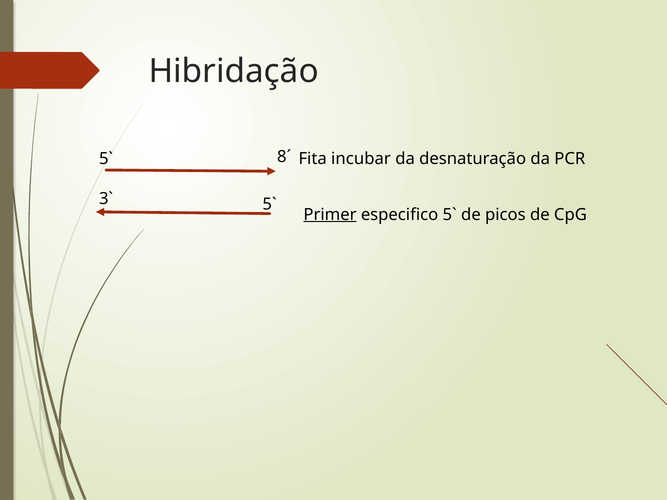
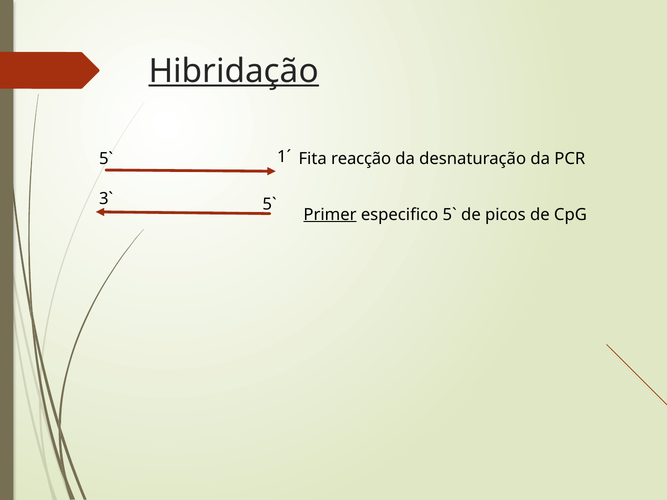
Hibridação underline: none -> present (234, 71)
8´: 8´ -> 1´ (284, 157)
incubar: incubar -> reacção (361, 159)
